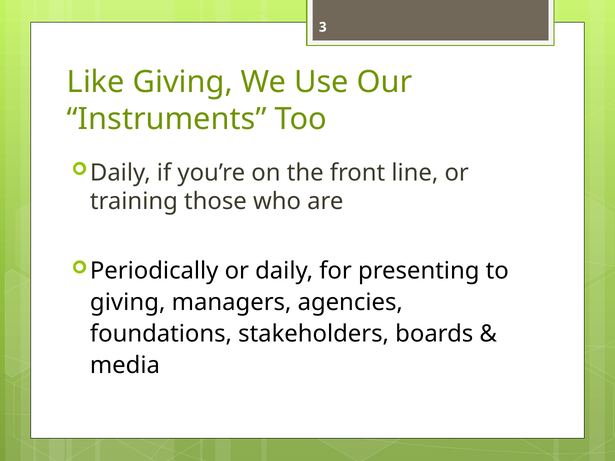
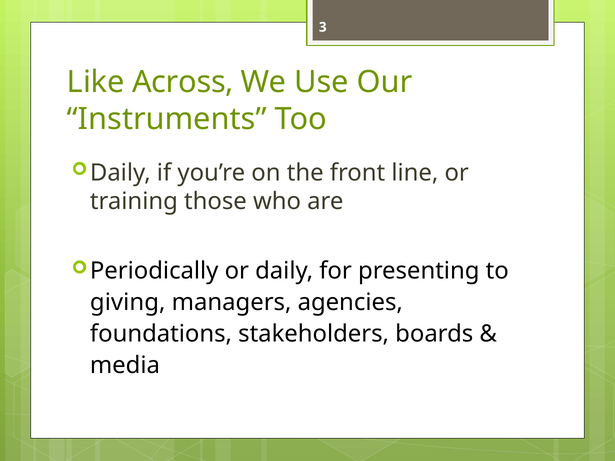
Like Giving: Giving -> Across (183, 82)
